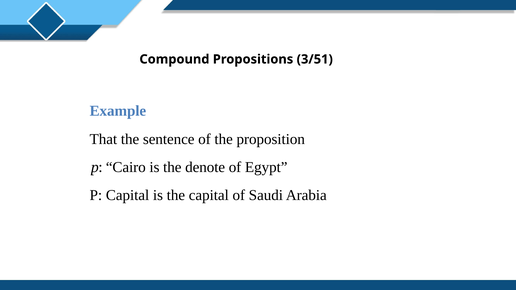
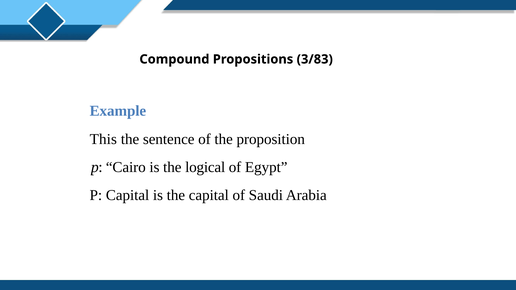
3/51: 3/51 -> 3/83 (315, 59)
That: That -> This (103, 139)
denote: denote -> logical (205, 167)
